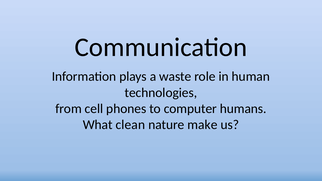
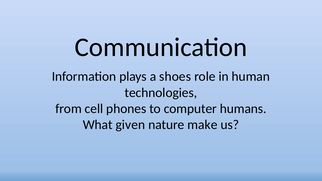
waste: waste -> shoes (175, 77)
clean: clean -> given (130, 125)
